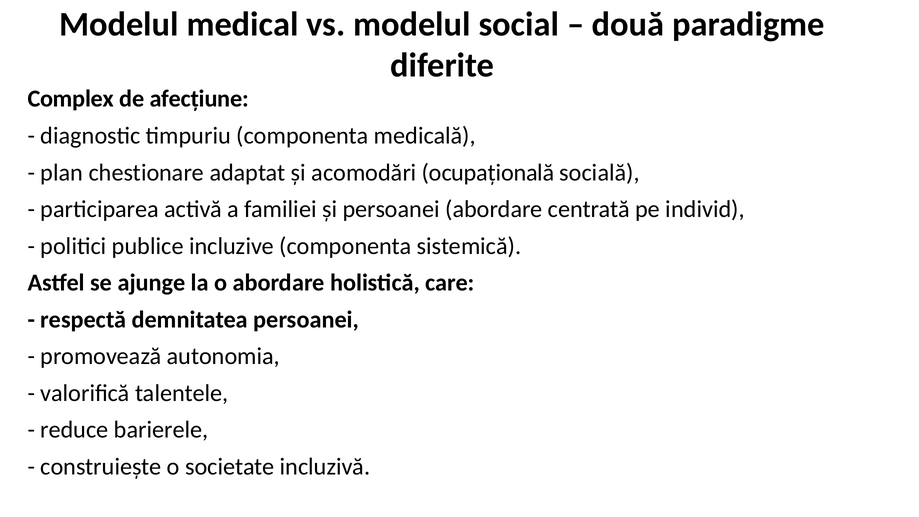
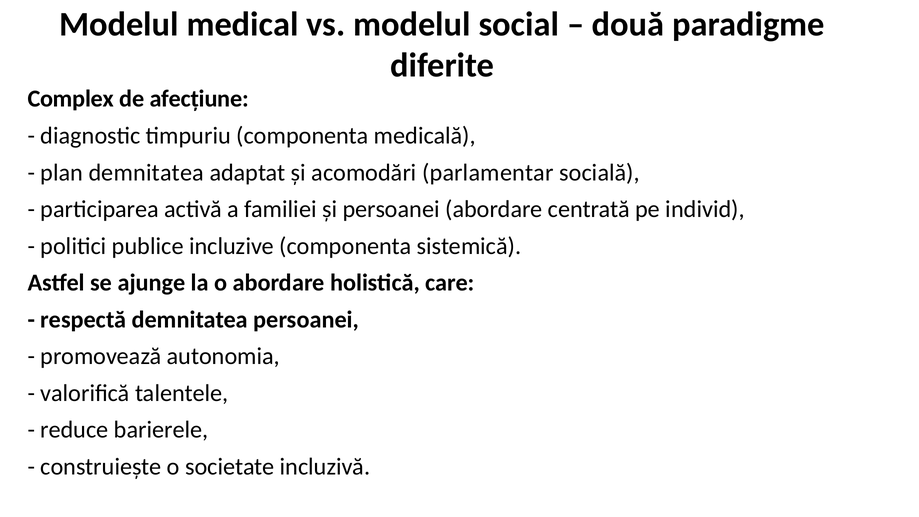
plan chestionare: chestionare -> demnitatea (146, 172)
ocupațională: ocupațională -> parlamentar (488, 172)
